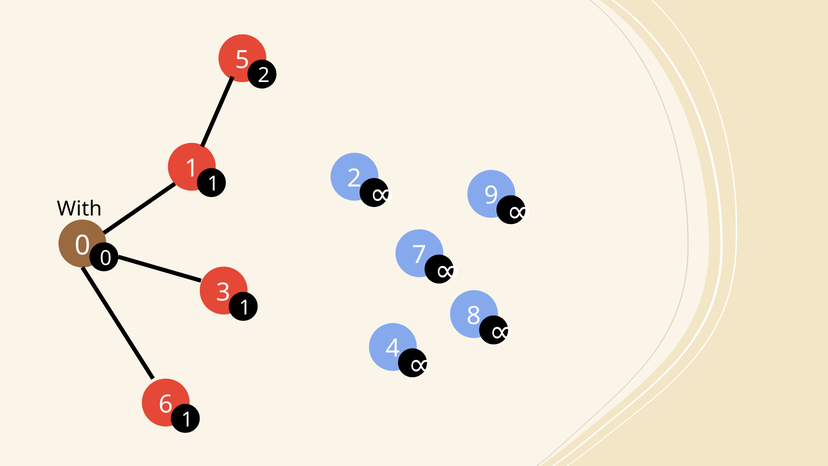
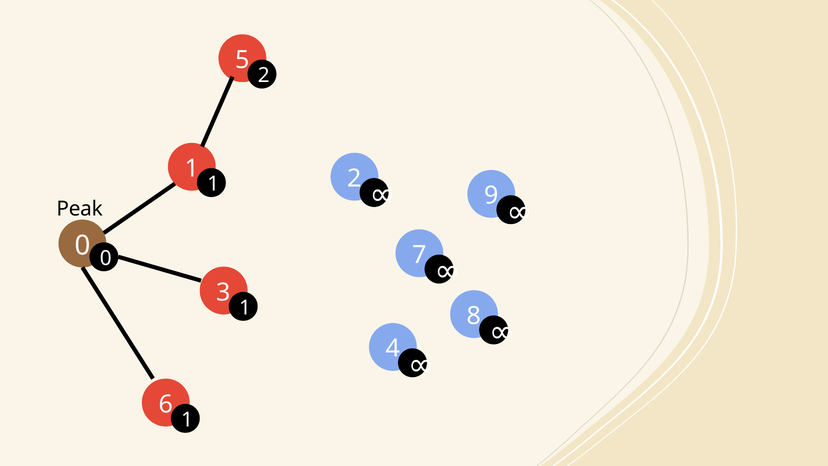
With: With -> Peak (80, 209)
